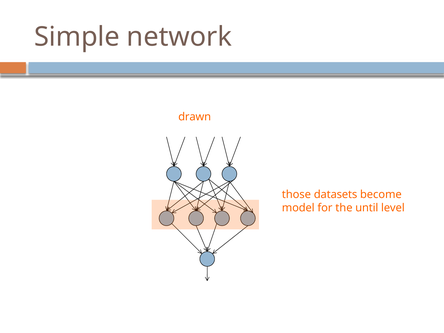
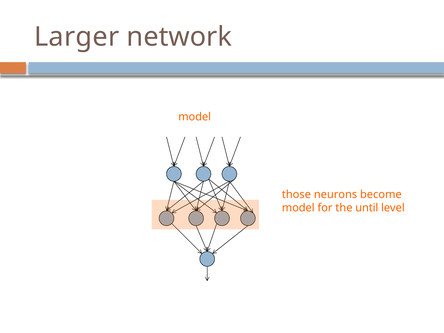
Simple: Simple -> Larger (77, 37)
drawn: drawn -> model (195, 117)
datasets: datasets -> neurons (336, 195)
